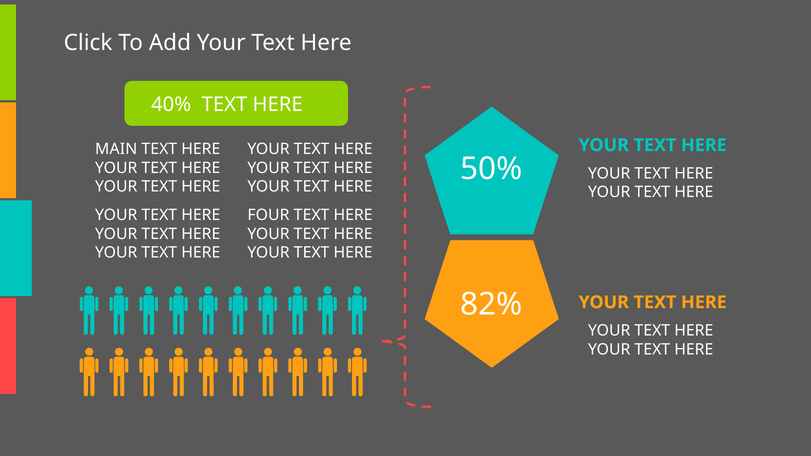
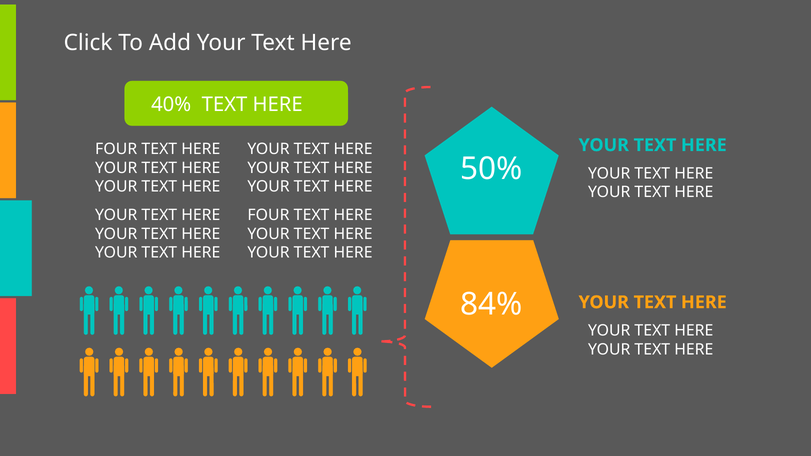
MAIN: MAIN -> FOUR (116, 149)
82%: 82% -> 84% (491, 305)
